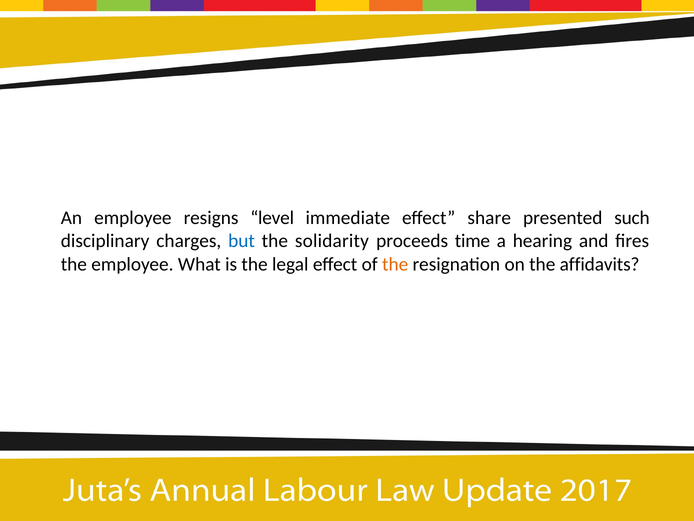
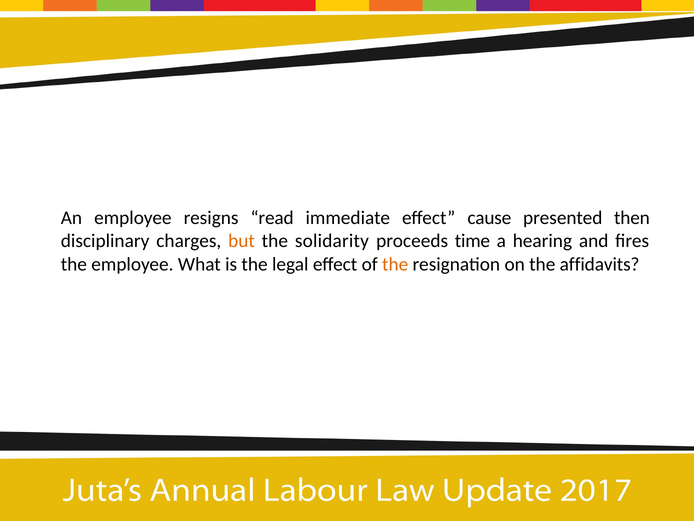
level: level -> read (272, 218)
share: share -> cause (489, 218)
such: such -> then (632, 218)
but colour: blue -> orange (241, 241)
